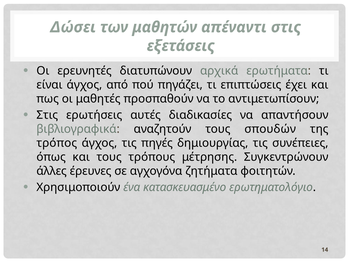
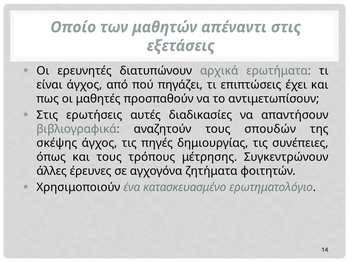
Δώσει: Δώσει -> Οποίο (73, 27)
τρόπος: τρόπος -> σκέψης (57, 143)
